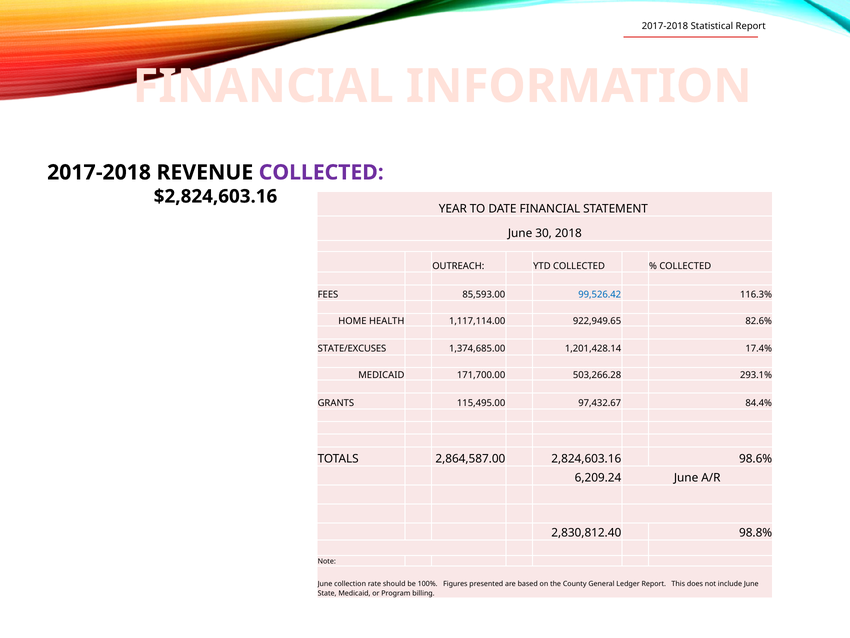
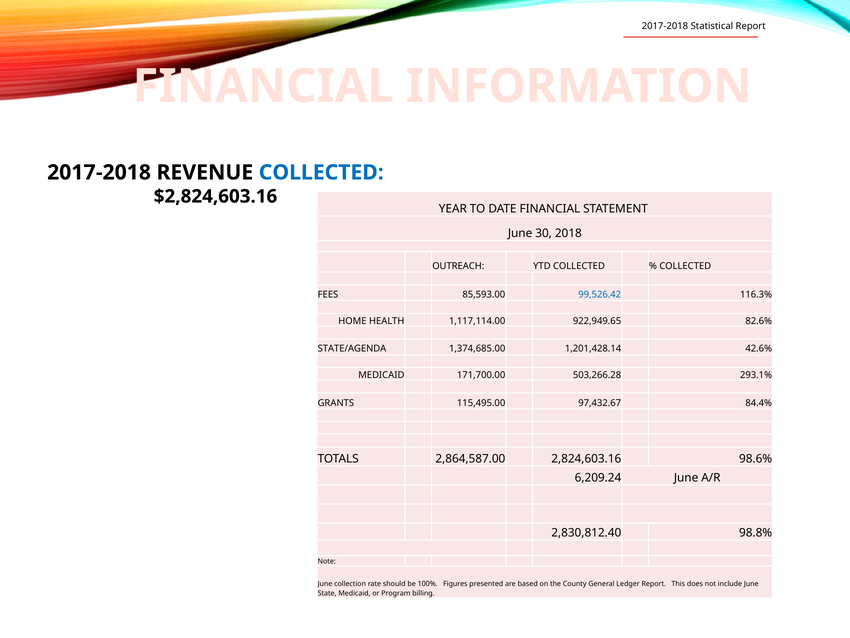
COLLECTED colour: purple -> blue (321, 172)
STATE/EXCUSES: STATE/EXCUSES -> STATE/AGENDA (352, 349)
17.4%: 17.4% -> 42.6% (759, 349)
